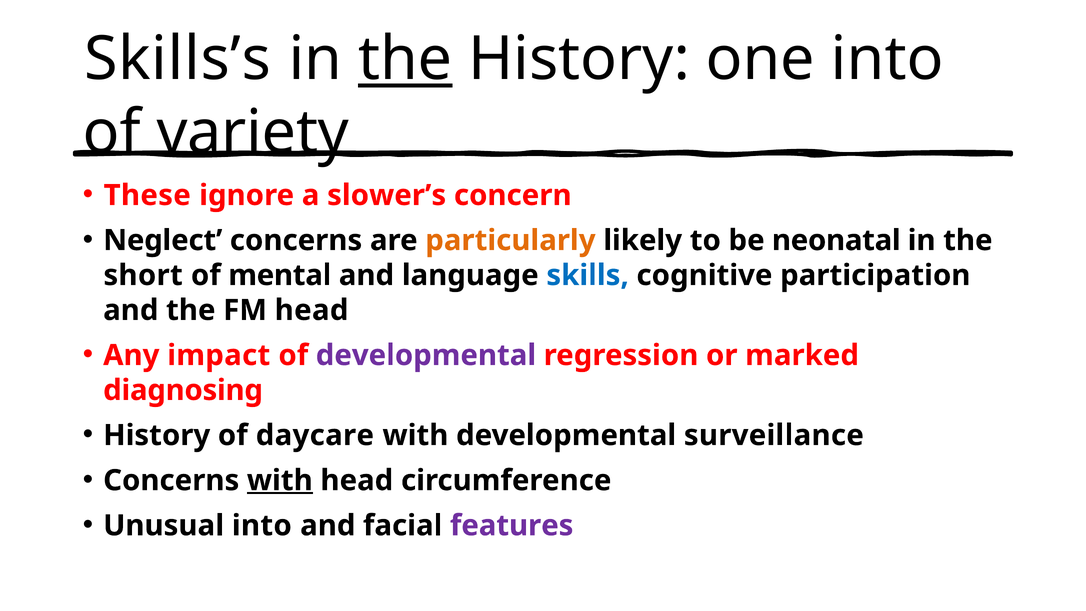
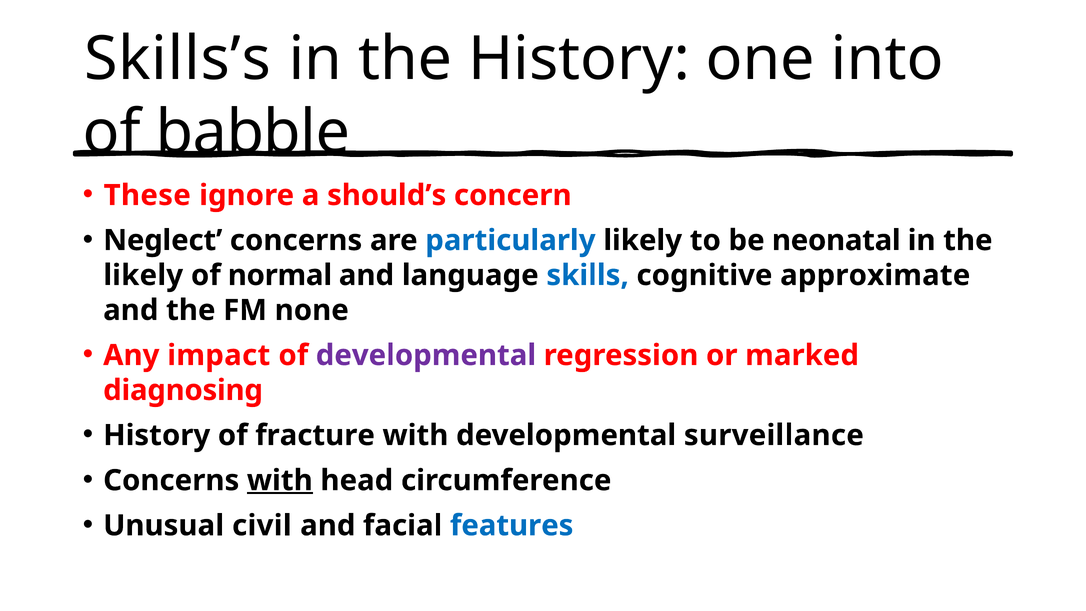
the underline: present -> none (405, 59)
variety: variety -> babble (253, 132)
slower’s: slower’s -> should’s (387, 195)
particularly colour: orange -> blue (510, 240)
short: short -> likely (143, 275)
mental: mental -> normal (280, 275)
participation: participation -> approximate (875, 275)
FM head: head -> none (312, 310)
daycare: daycare -> fracture (315, 435)
Unusual into: into -> civil (262, 525)
features colour: purple -> blue (512, 525)
